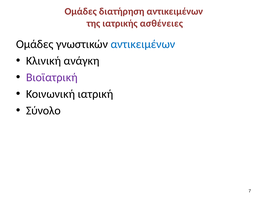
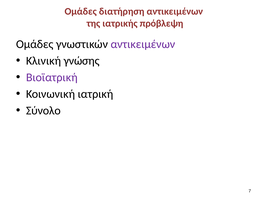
ασθένειες: ασθένειες -> πρόβλεψη (161, 23)
αντικειμένων colour: blue -> purple (143, 44)
ανάγκη: ανάγκη -> γνώσης (82, 61)
